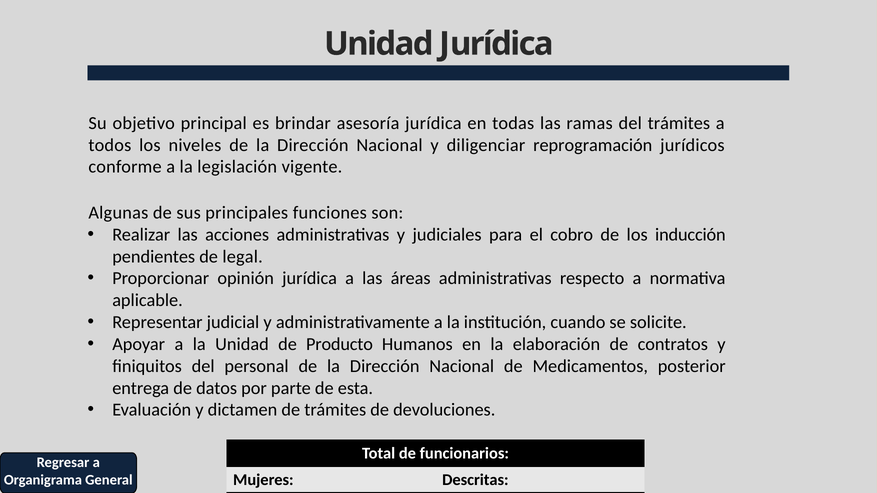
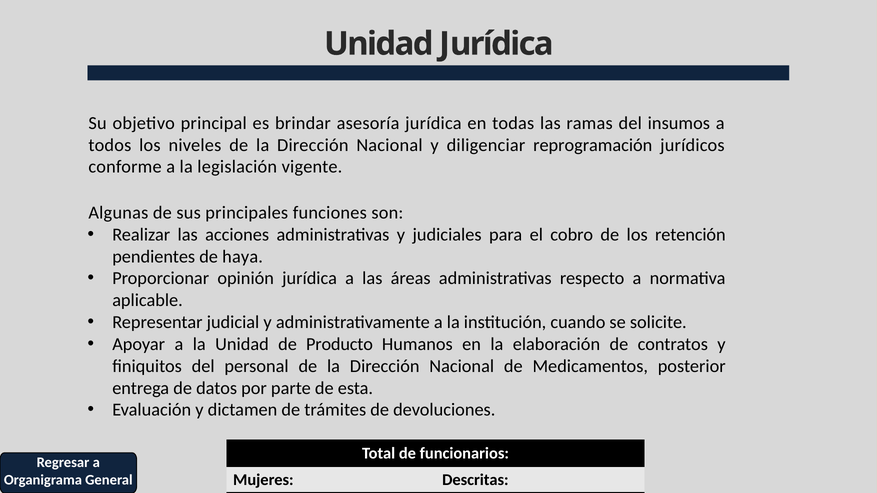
del trámites: trámites -> insumos (679, 123)
inducción: inducción -> retención (690, 235)
legal: legal -> haya (243, 257)
